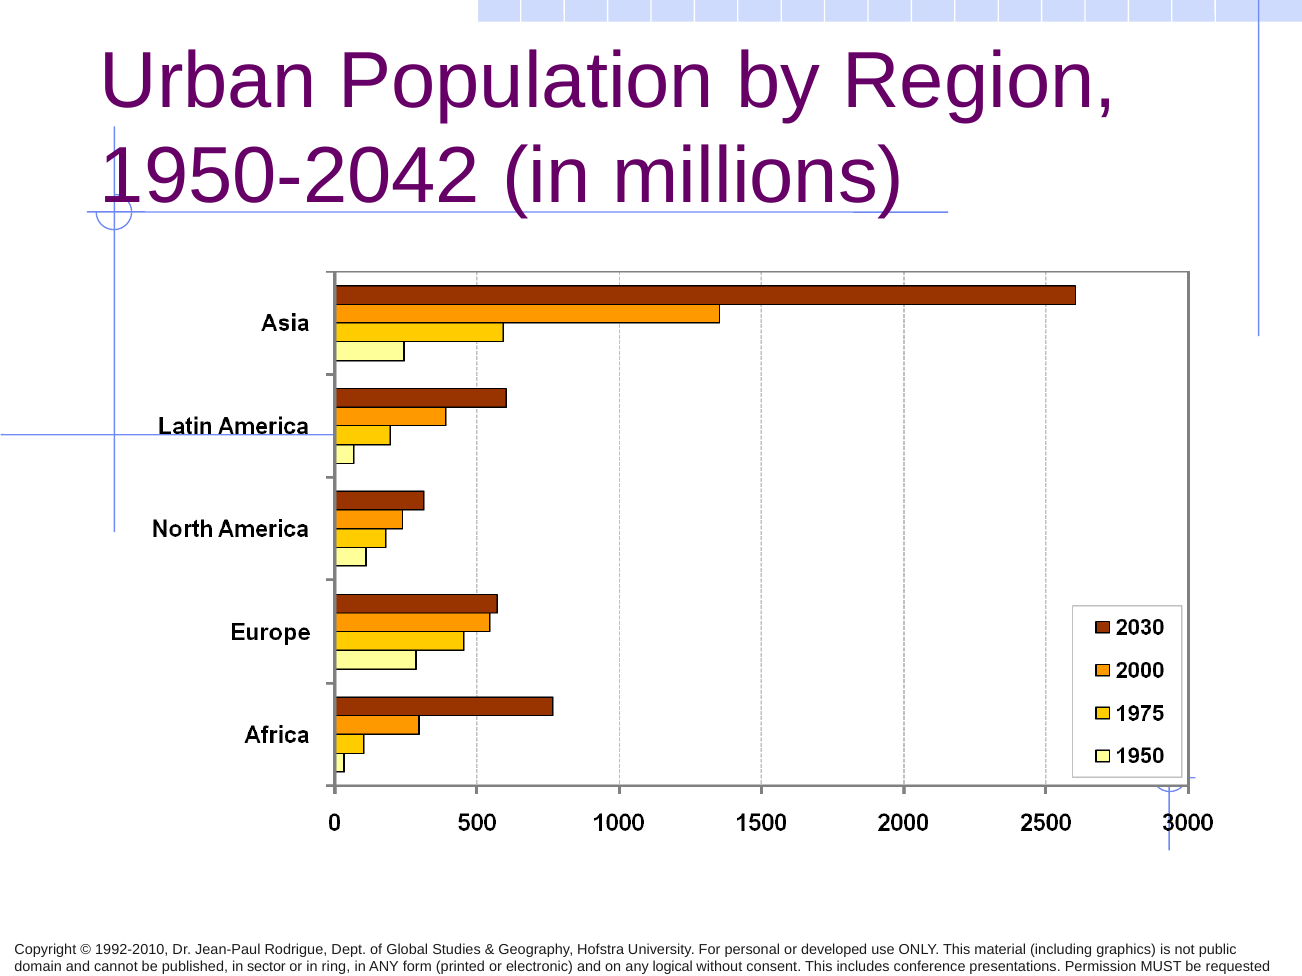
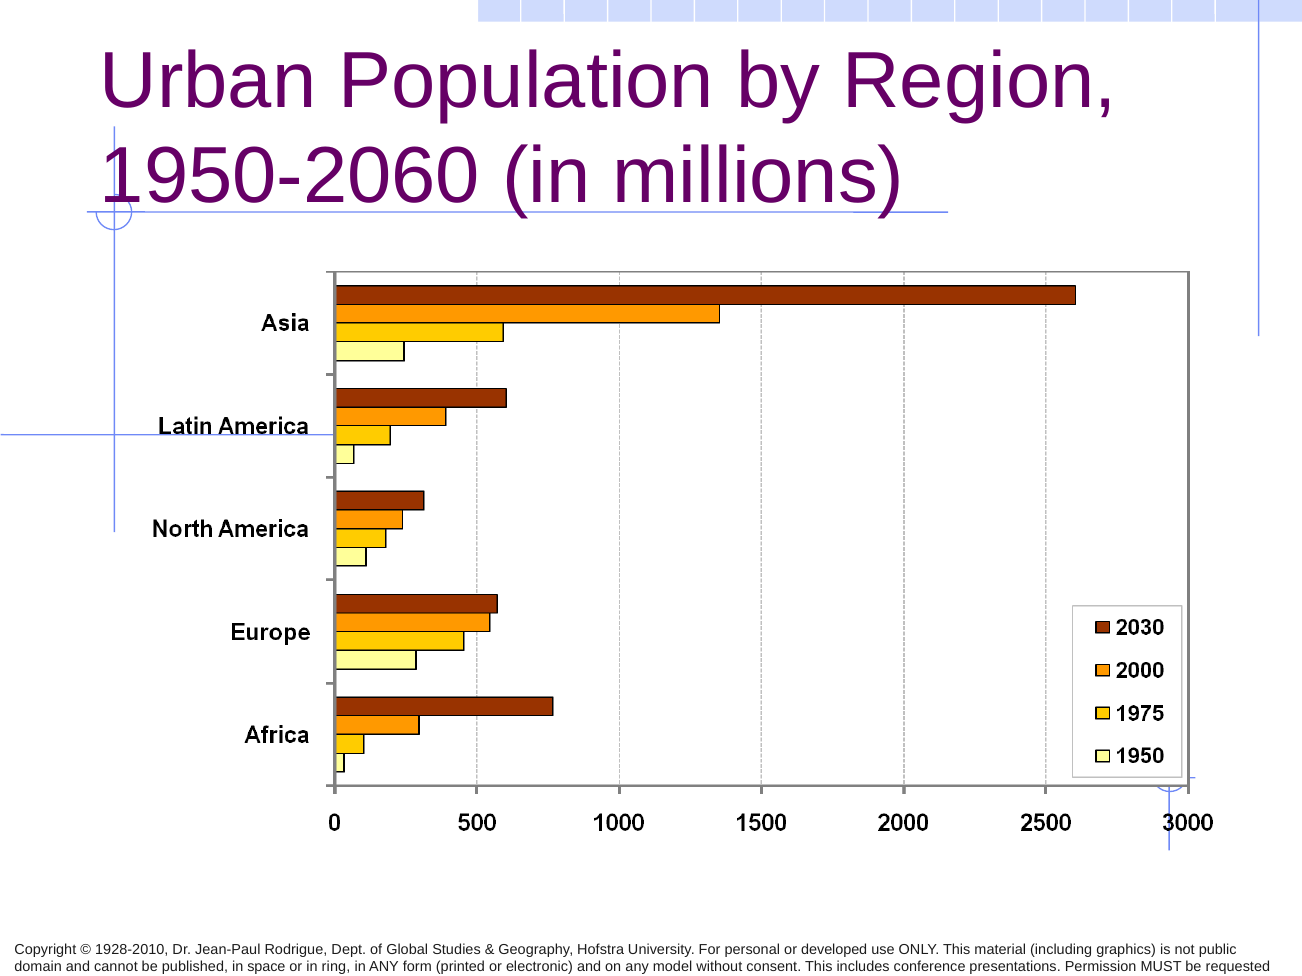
1950-2042: 1950-2042 -> 1950-2060 (290, 177)
1992-2010: 1992-2010 -> 1928-2010 (132, 950)
sector: sector -> space (266, 967)
logical: logical -> model (673, 967)
